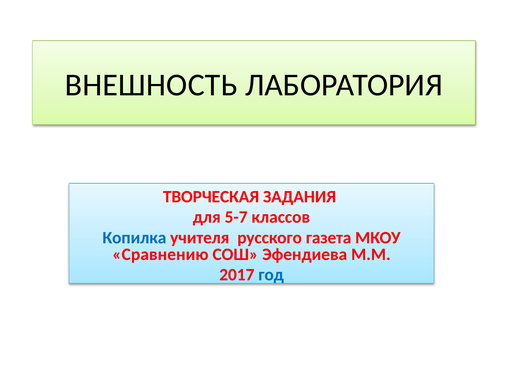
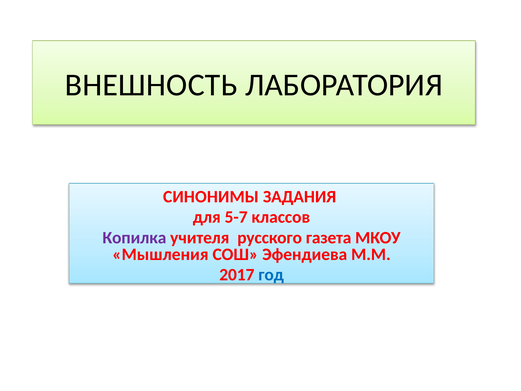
ТВОРЧЕСКАЯ: ТВОРЧЕСКАЯ -> СИНОНИМЫ (211, 197)
Копилка colour: blue -> purple (134, 237)
Сравнению: Сравнению -> Мышления (160, 254)
